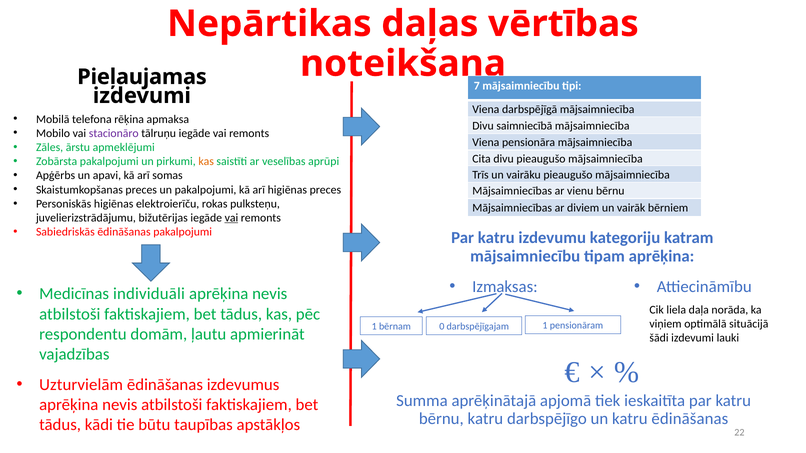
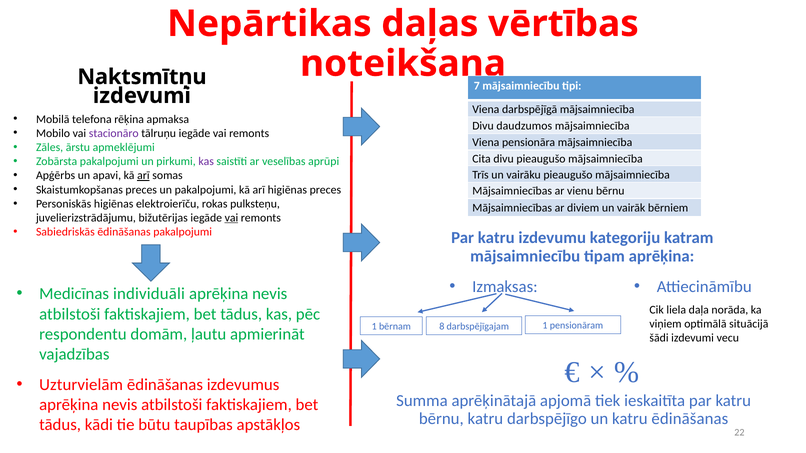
Pieļaujamas: Pieļaujamas -> Naktsmītņu (142, 77)
saimniecībā: saimniecībā -> daudzumos (524, 126)
kas colour: orange -> purple (206, 162)
arī underline: none -> present (143, 176)
0: 0 -> 8 (442, 327)
lauki: lauki -> vecu (728, 338)
